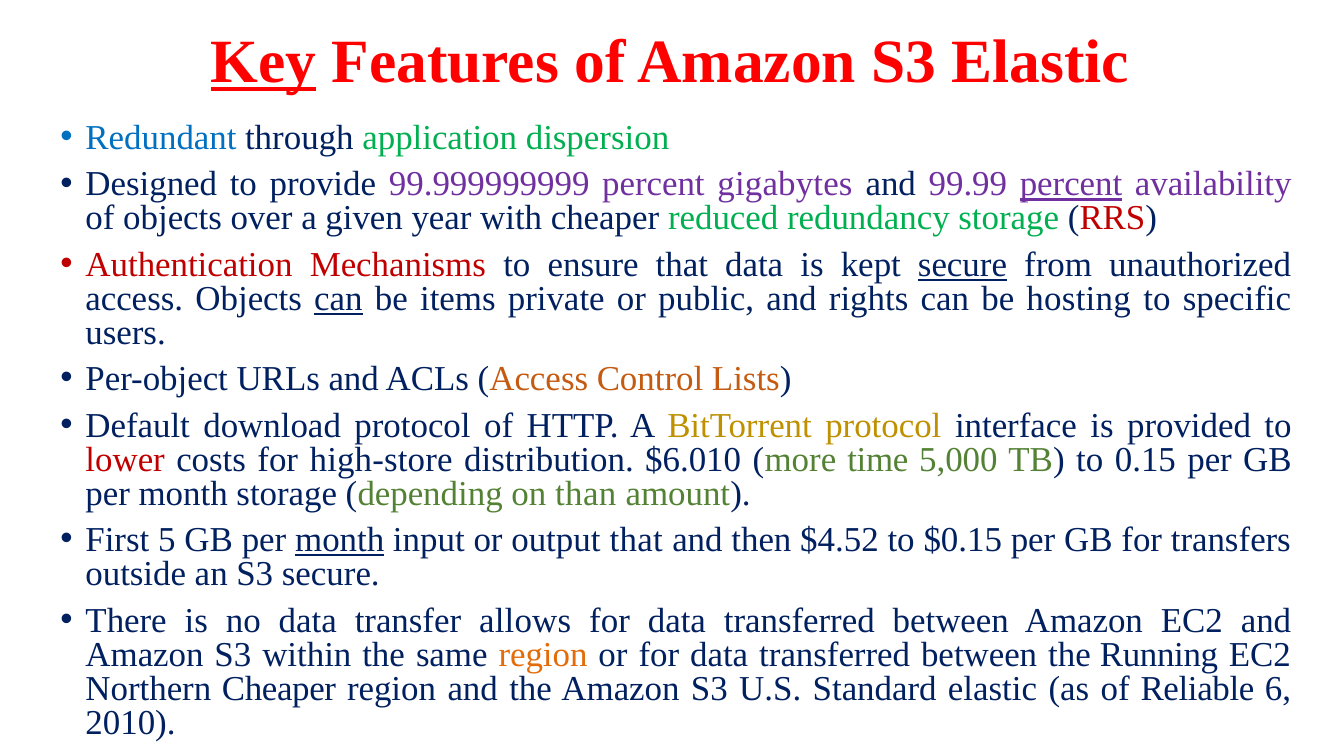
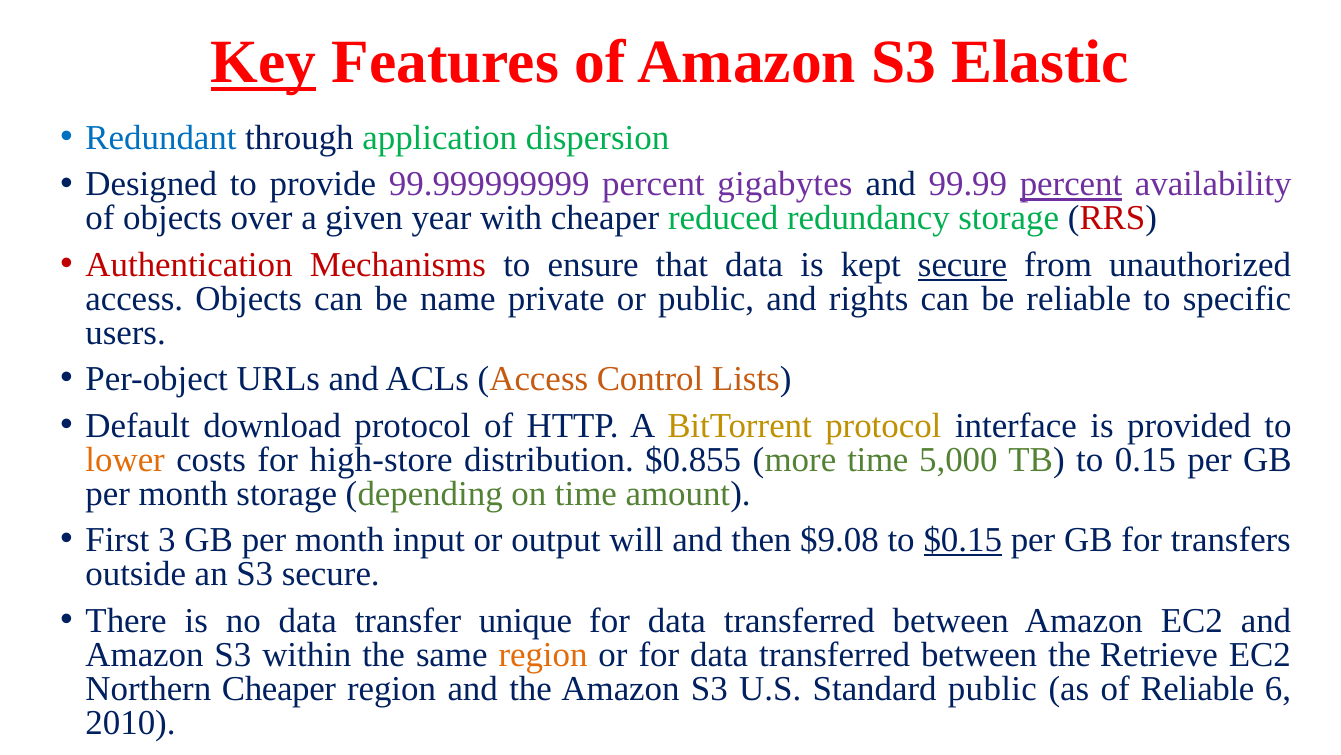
can underline: present -> none (338, 299)
items: items -> name (458, 299)
be hosting: hosting -> reliable (1079, 299)
lower colour: red -> orange (125, 459)
$6.010: $6.010 -> $0.855 (693, 459)
on than: than -> time (586, 493)
5: 5 -> 3 (167, 540)
month underline: present -> none (340, 540)
output that: that -> will (636, 540)
$4.52: $4.52 -> $9.08 (839, 540)
$0.15 underline: none -> present (963, 540)
allows: allows -> unique (525, 620)
Running: Running -> Retrieve (1159, 654)
Standard elastic: elastic -> public (992, 688)
